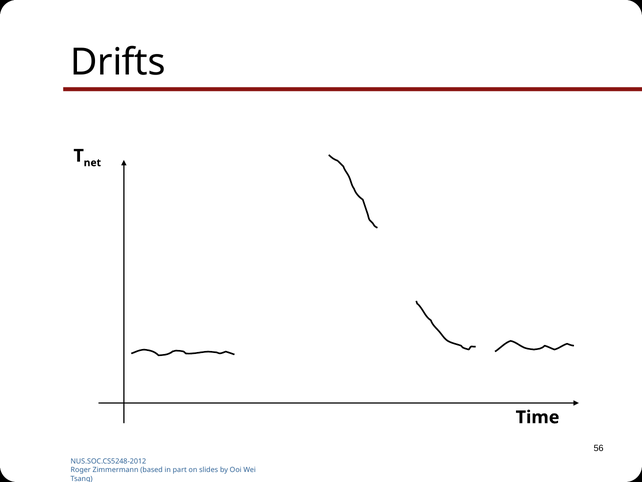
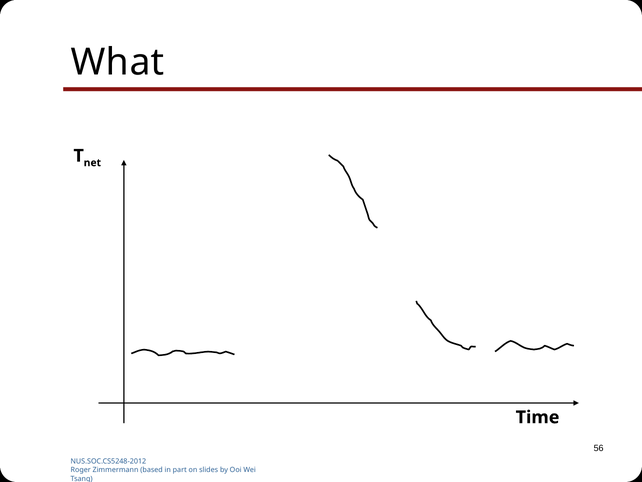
Drifts: Drifts -> What (118, 62)
